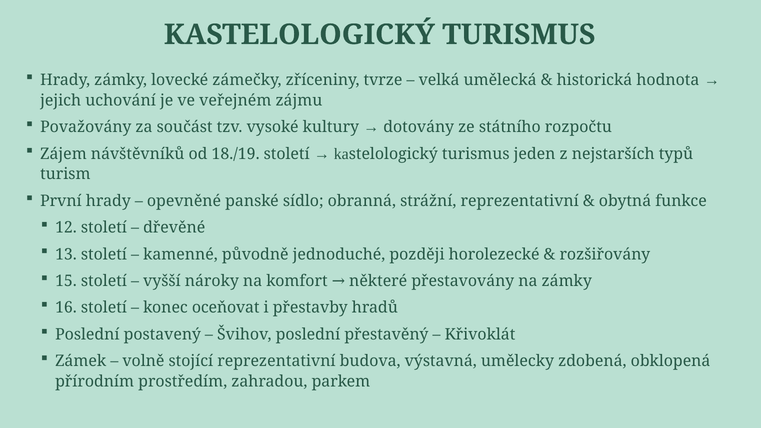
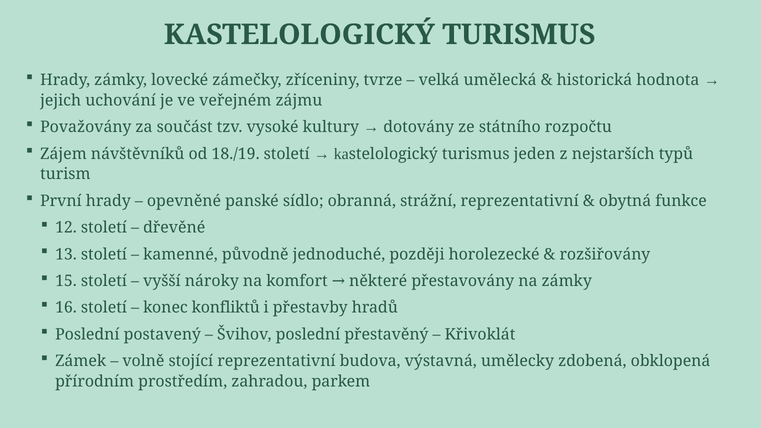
oceňovat: oceňovat -> konfliktů (226, 308)
